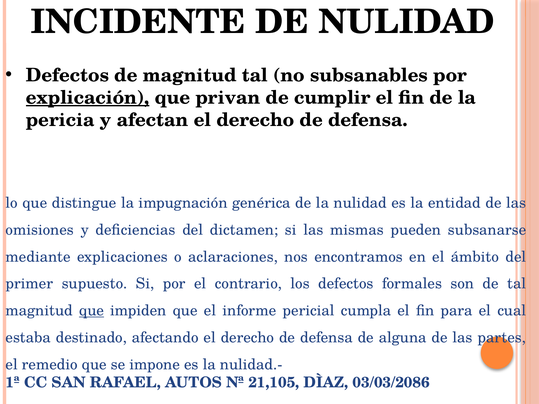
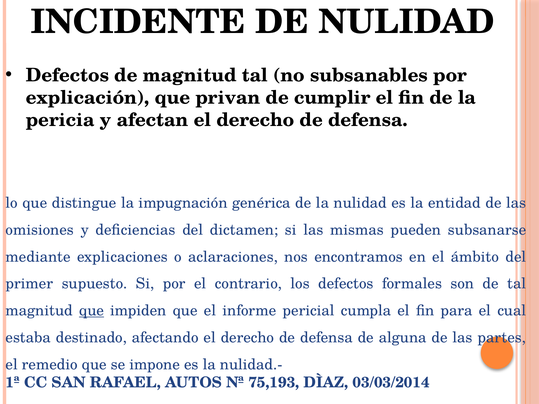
explicación underline: present -> none (88, 98)
21,105: 21,105 -> 75,193 (274, 383)
03/03/2086: 03/03/2086 -> 03/03/2014 (391, 383)
